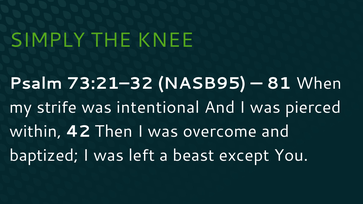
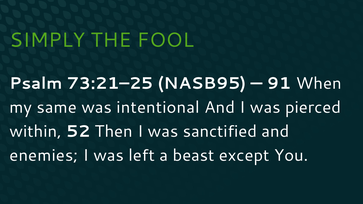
KNEE: KNEE -> FOOL (165, 40)
73:21–32: 73:21–32 -> 73:21–25 (110, 84)
81: 81 -> 91 (279, 84)
strife: strife -> same (57, 107)
42: 42 -> 52 (78, 131)
overcome: overcome -> sanctified (220, 131)
baptized: baptized -> enemies (44, 155)
